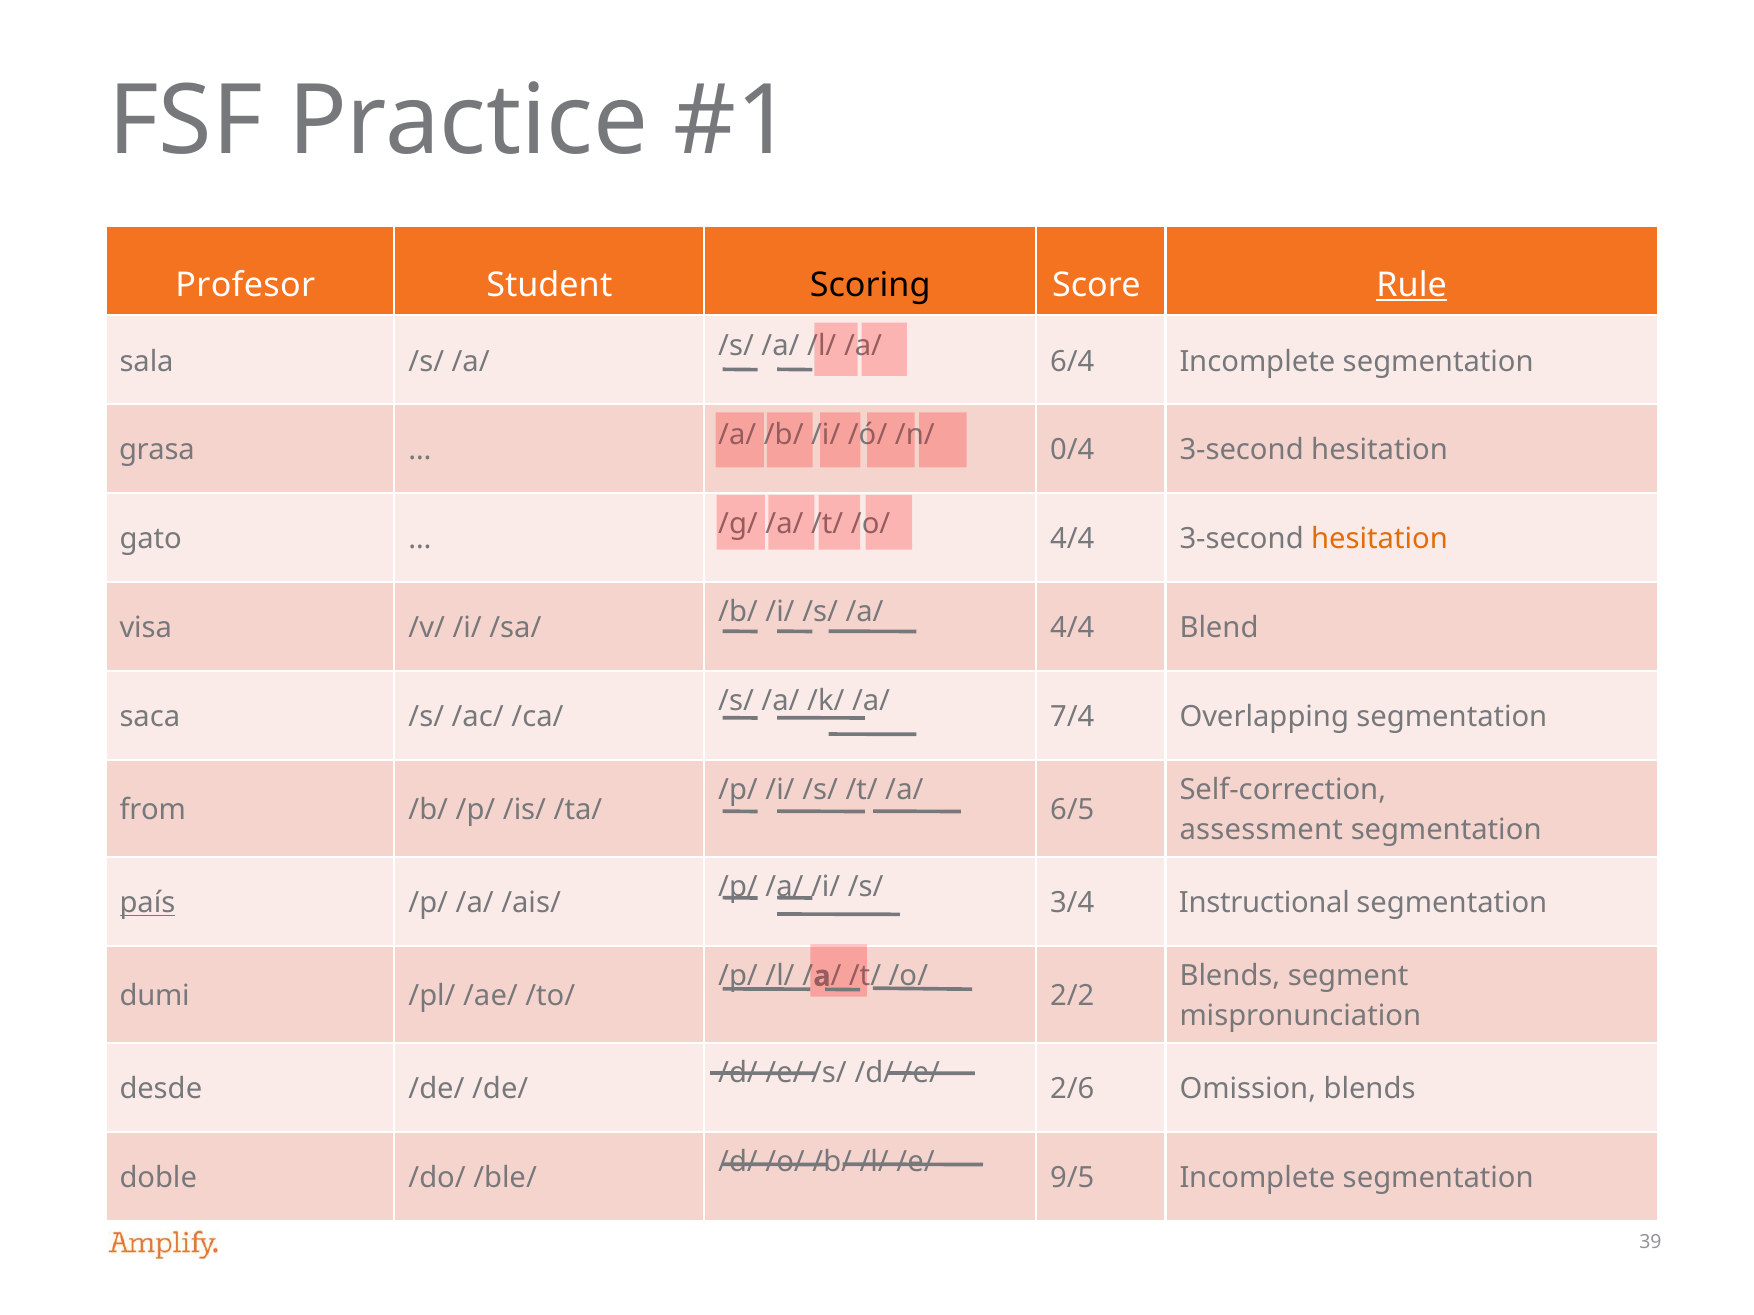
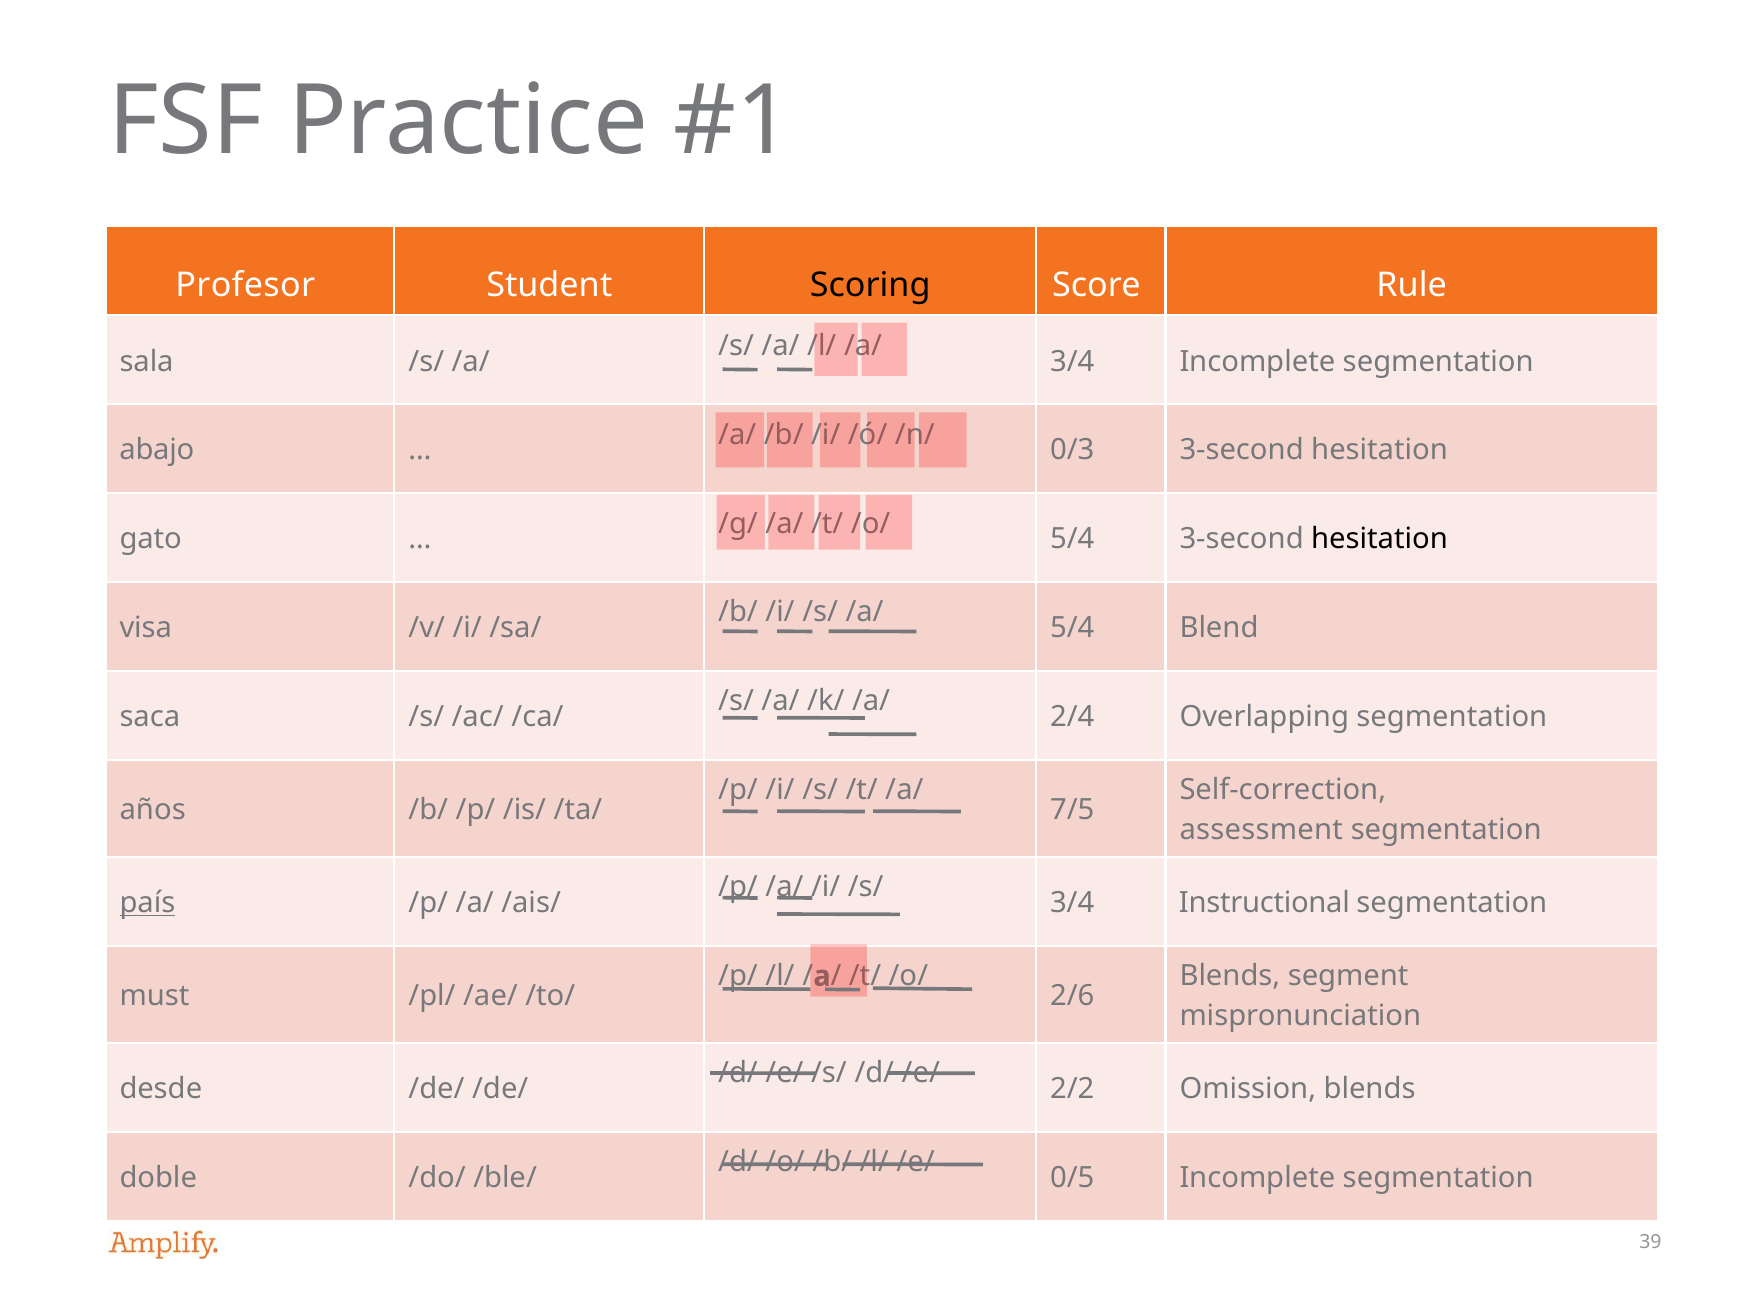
Rule underline: present -> none (1412, 285)
6/4: 6/4 -> 3/4 (1072, 362)
grasa: grasa -> abajo (157, 450)
0/4: 0/4 -> 0/3 (1072, 450)
4/4: 4/4 -> 5/4 (1072, 539)
hesitation colour: orange -> black (1380, 539)
4/4: 4/4 -> 5/4 (1072, 628)
7/4: 7/4 -> 2/4 (1072, 717)
from: from -> años (153, 810)
6/5: 6/5 -> 7/5 (1072, 810)
dumi: dumi -> must (154, 996)
2/2: 2/2 -> 2/6 (1072, 996)
2/6: 2/6 -> 2/2 (1072, 1090)
9/5: 9/5 -> 0/5 (1072, 1178)
